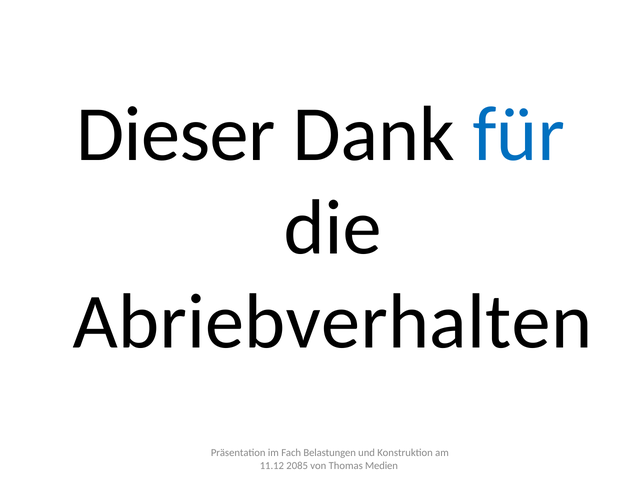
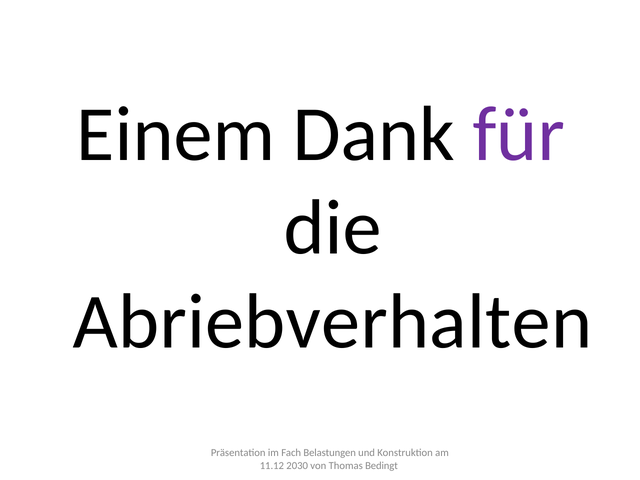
Dieser: Dieser -> Einem (176, 134)
für colour: blue -> purple (519, 134)
2085: 2085 -> 2030 (297, 466)
Medien: Medien -> Bedingt (381, 466)
